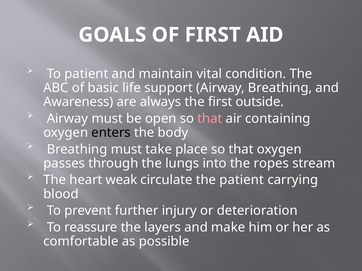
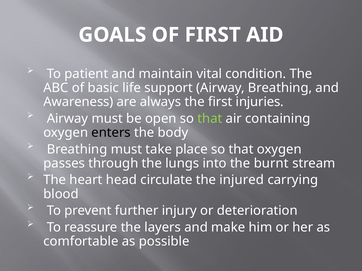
outside: outside -> injuries (260, 102)
that colour: pink -> light green (210, 119)
ropes: ropes -> burnt (271, 164)
weak: weak -> head (121, 180)
the patient: patient -> injured (242, 180)
